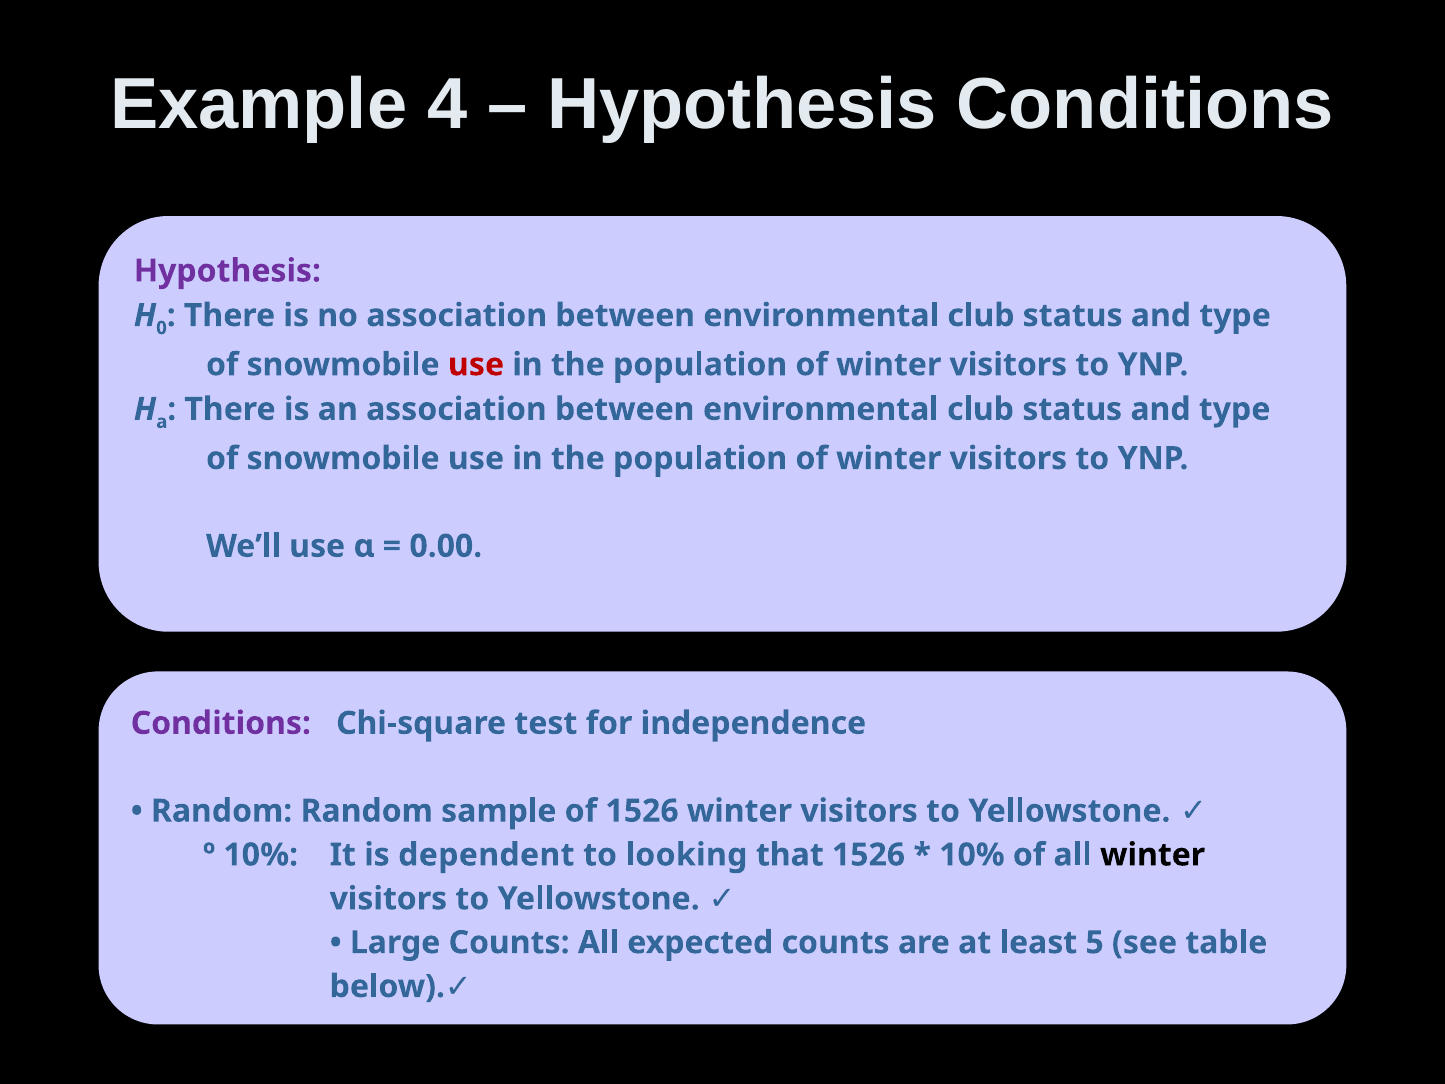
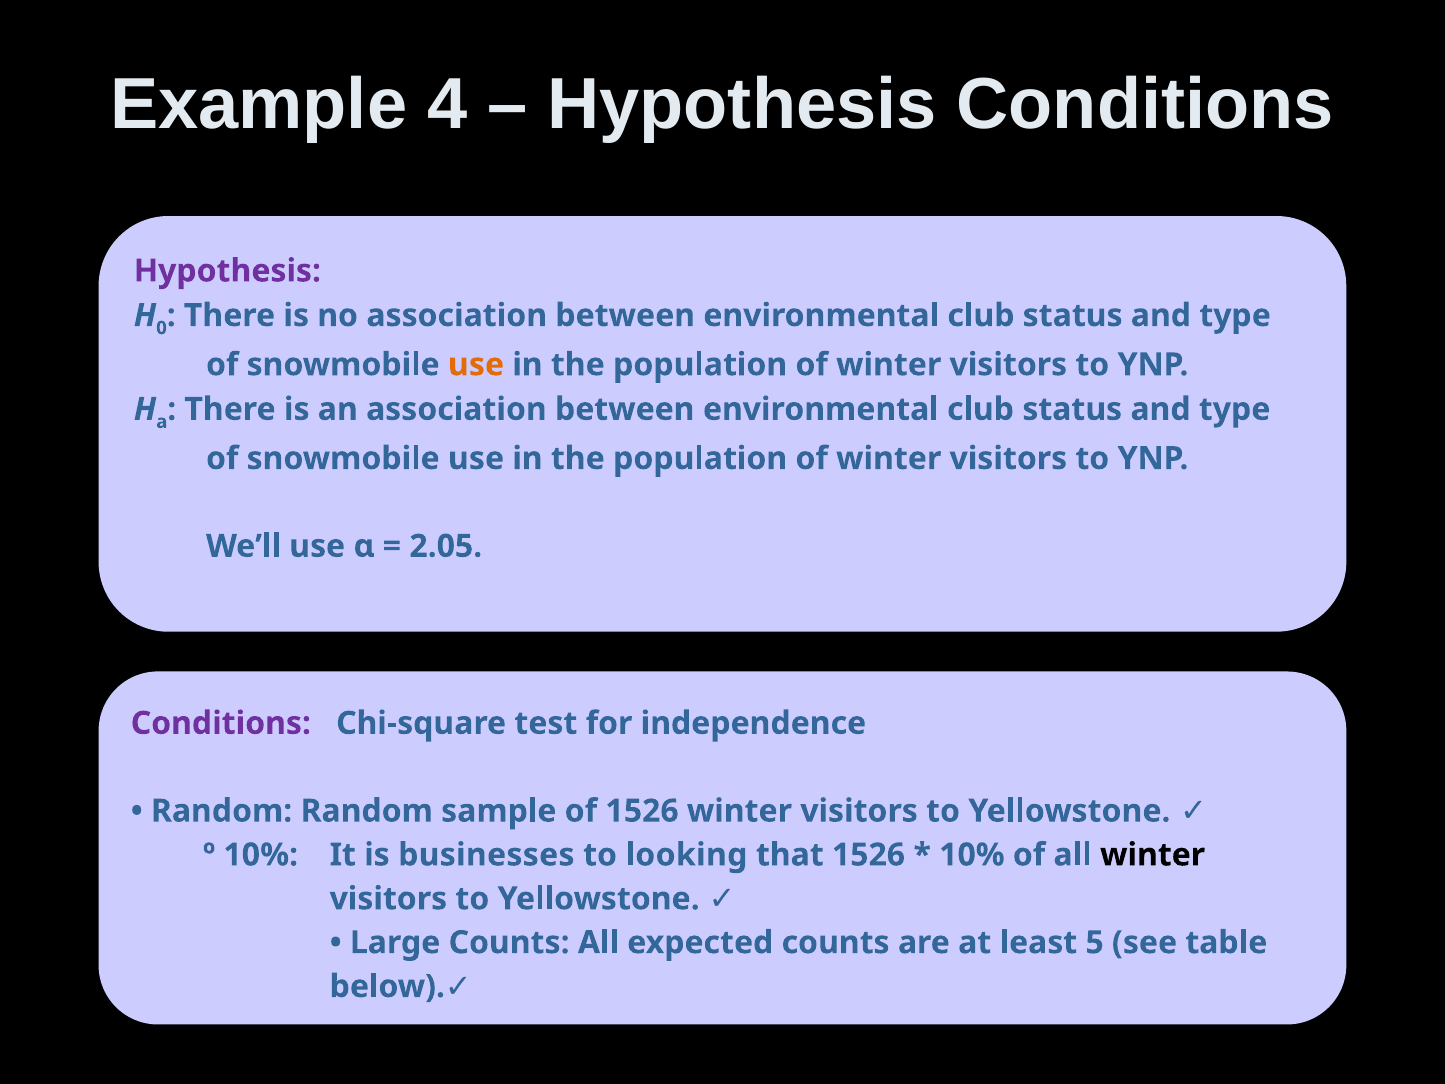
use colour: red -> orange (476, 365)
0.00: 0.00 -> 2.05 (446, 546)
dependent: dependent -> businesses (486, 855)
